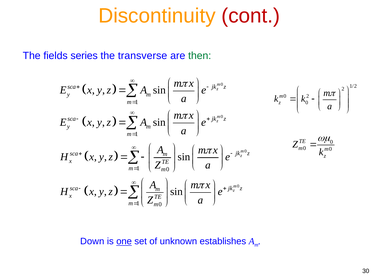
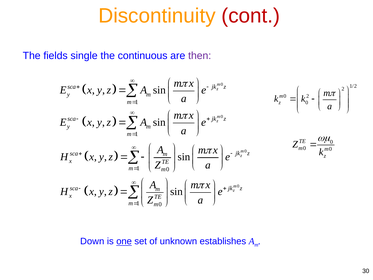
series: series -> single (84, 56)
transverse: transverse -> continuous (143, 56)
then colour: green -> purple (200, 56)
